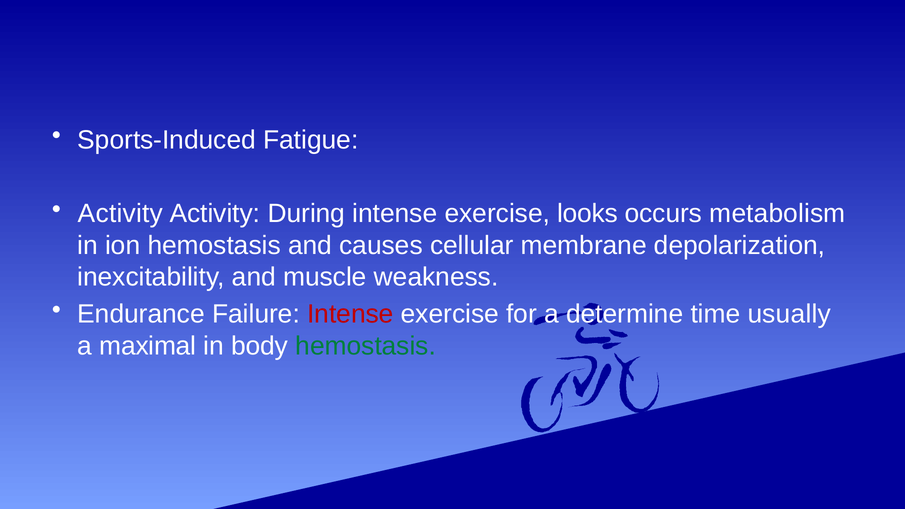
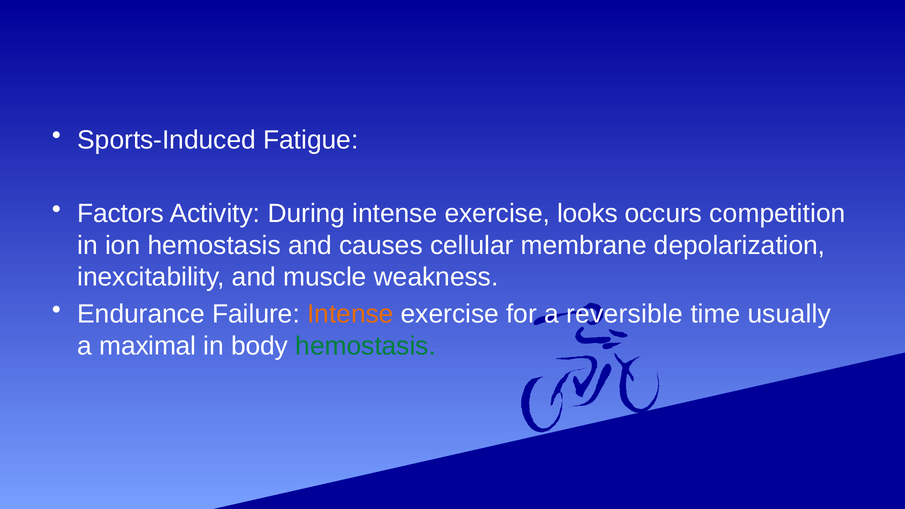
Activity: Activity -> Factors (121, 214)
metabolism: metabolism -> competition (777, 214)
Intense colour: red -> orange (350, 314)
determine: determine -> reversible (625, 314)
